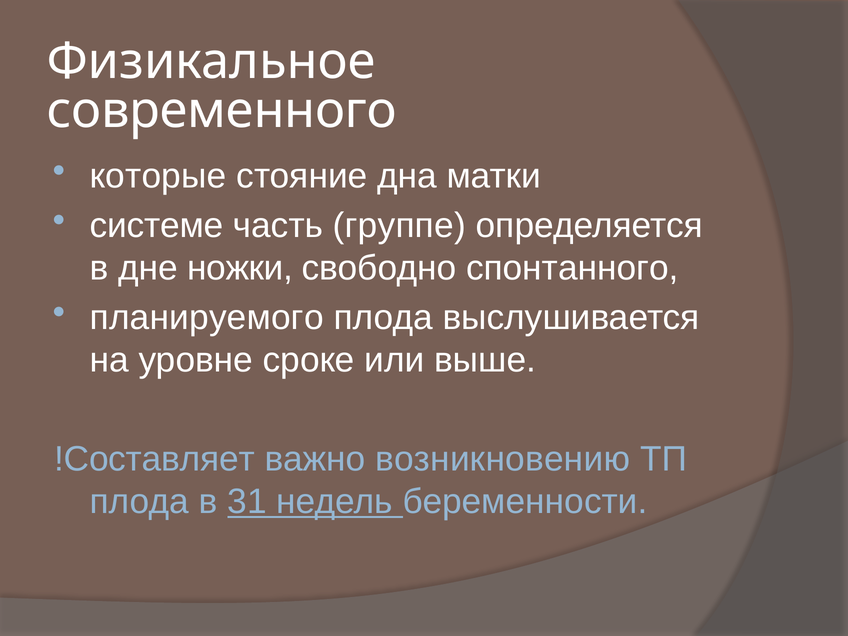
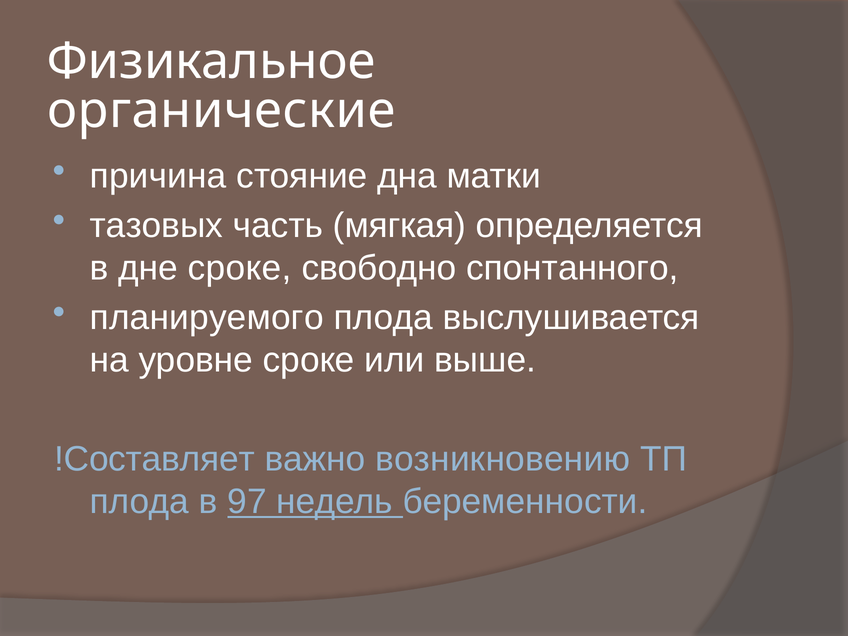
современного: современного -> органические (221, 110)
которые: которые -> причина (158, 176)
системе: системе -> тазовых (156, 226)
группе: группе -> мягкая (399, 226)
дне ножки: ножки -> сроке (240, 268)
31: 31 -> 97 (247, 501)
